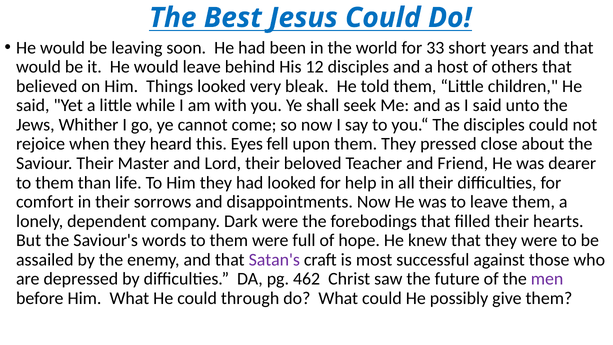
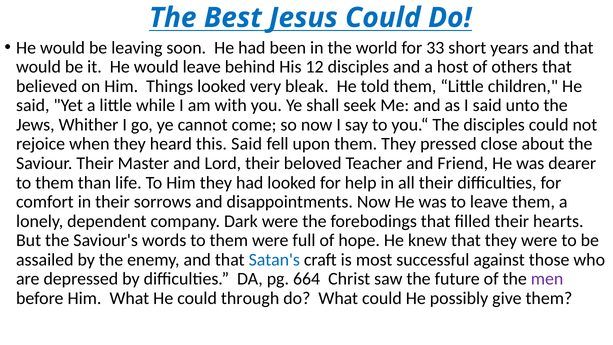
this Eyes: Eyes -> Said (247, 144)
Satan's colour: purple -> blue (274, 260)
462: 462 -> 664 (307, 279)
